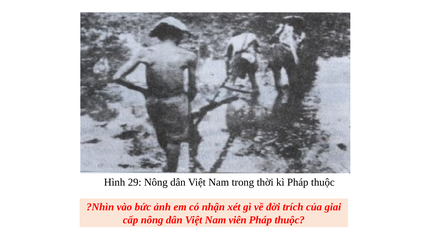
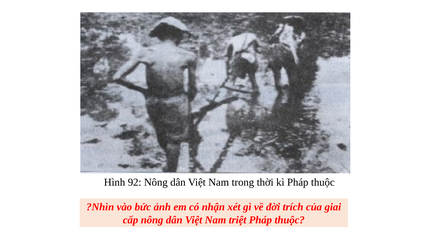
29: 29 -> 92 (135, 182)
viên: viên -> triệt (238, 220)
